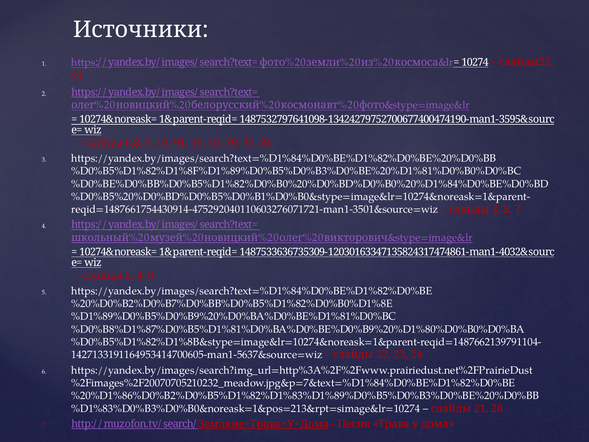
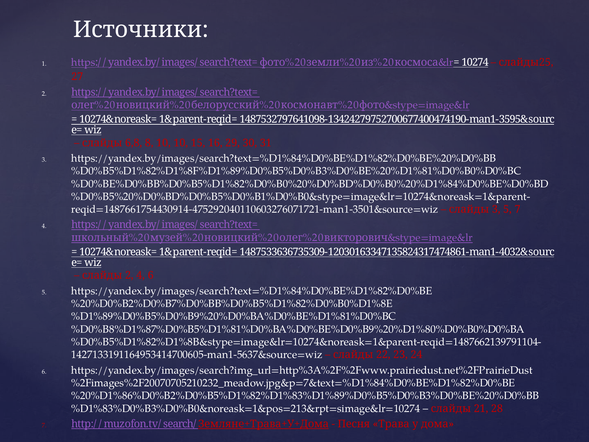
6,8 5: 5 -> 8 (149, 143)
10 91: 91 -> 10 (181, 143)
